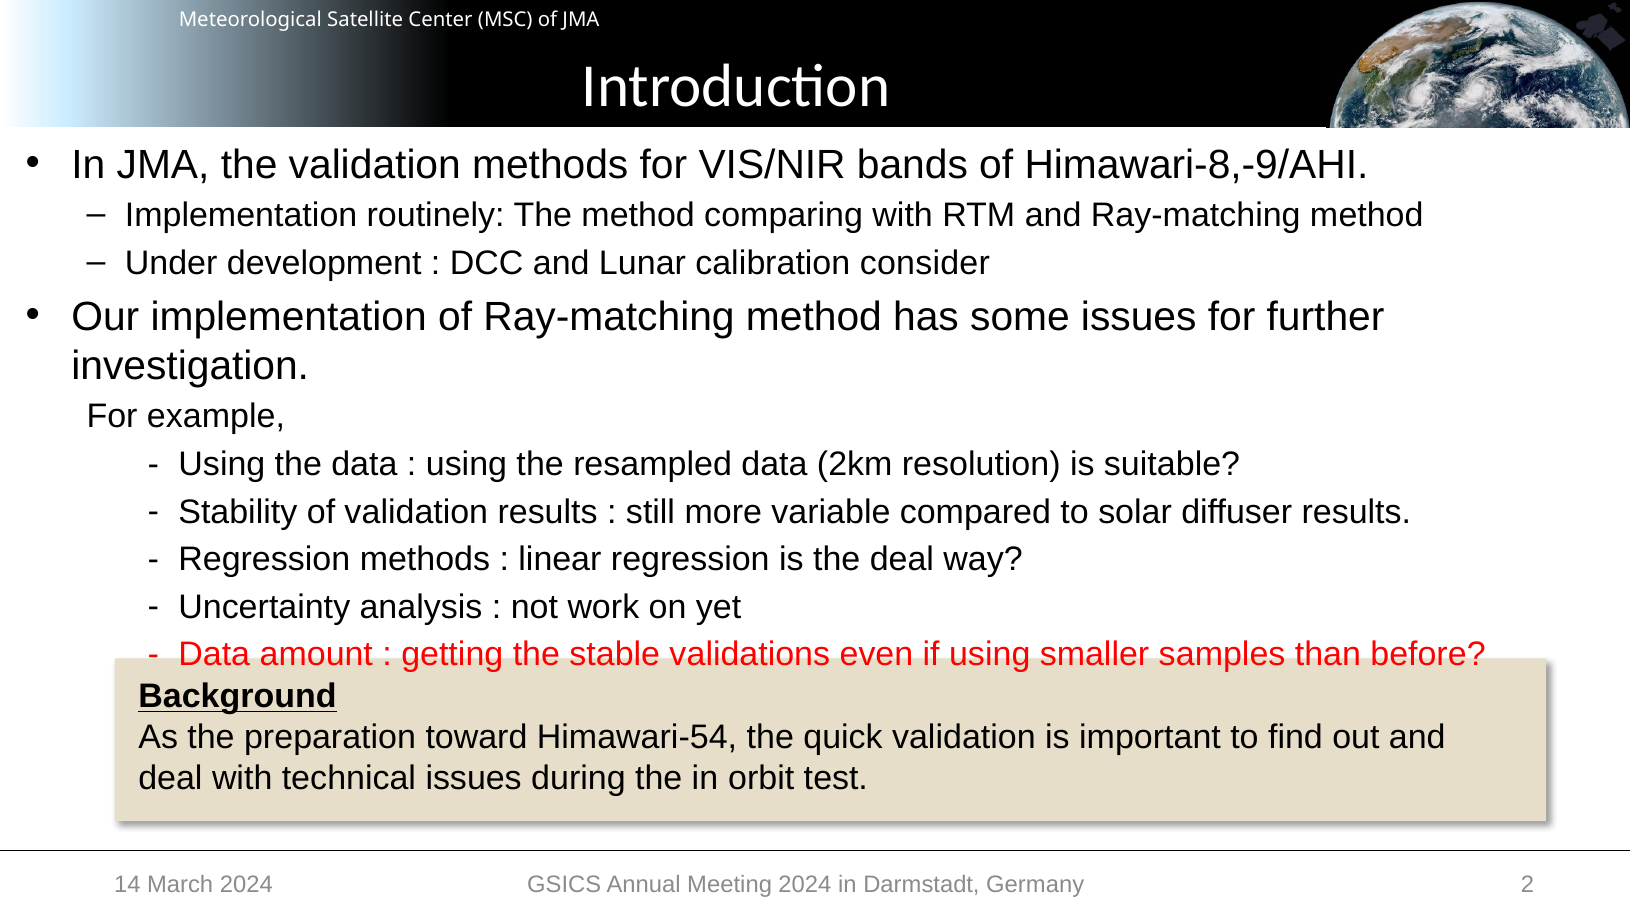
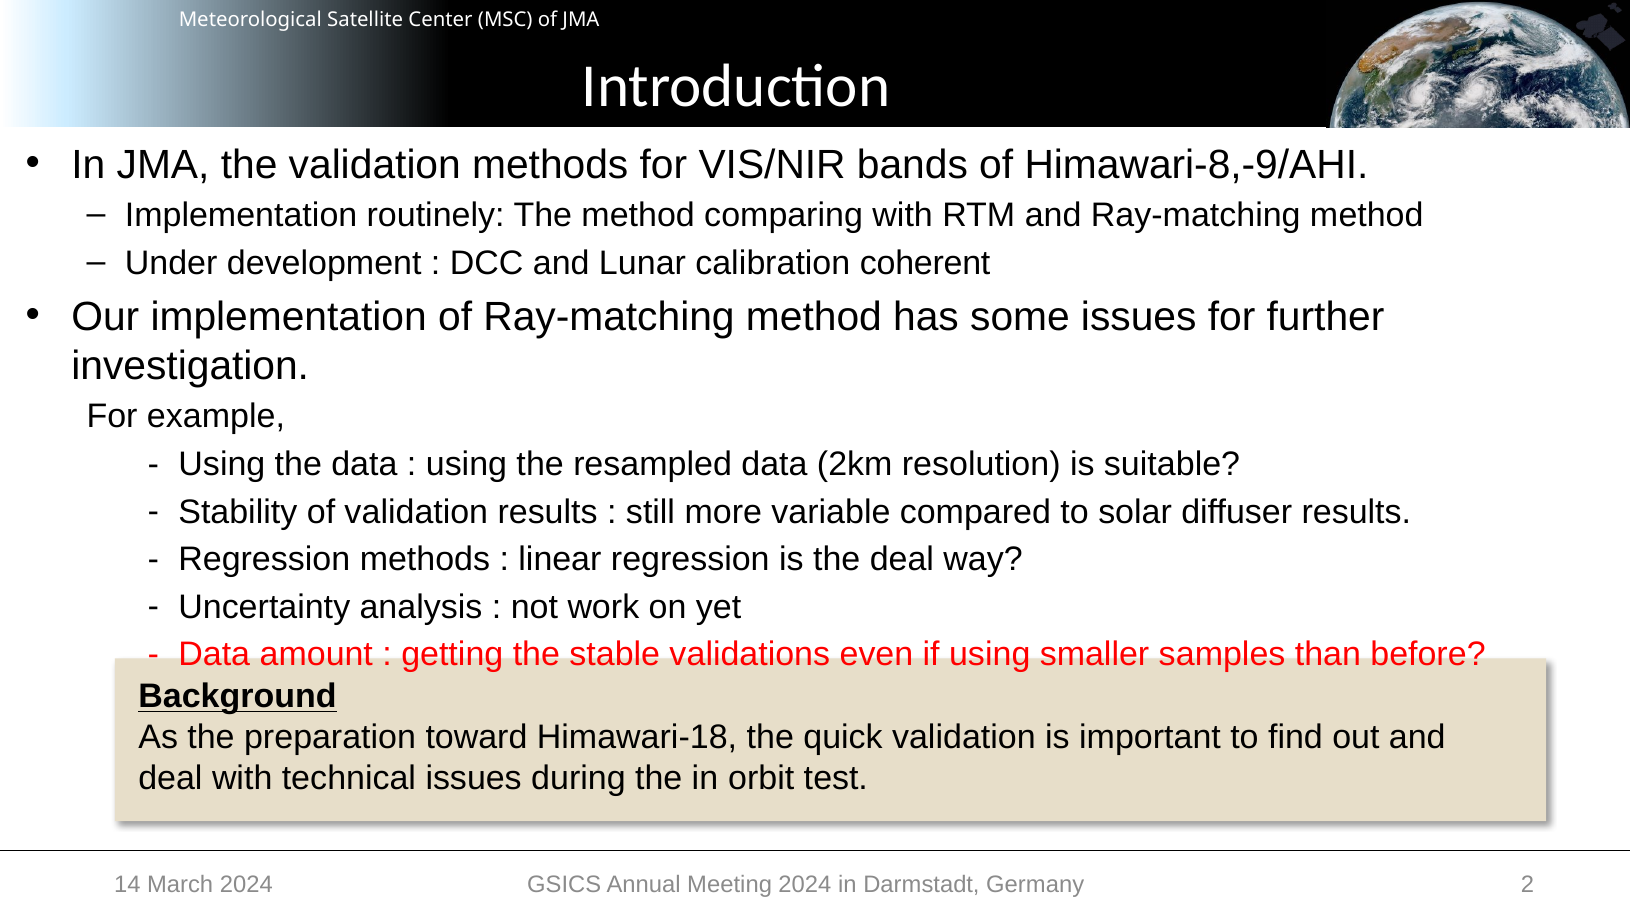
consider: consider -> coherent (925, 263)
Himawari-54: Himawari-54 -> Himawari-18 (637, 737)
